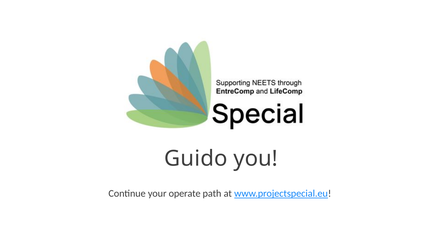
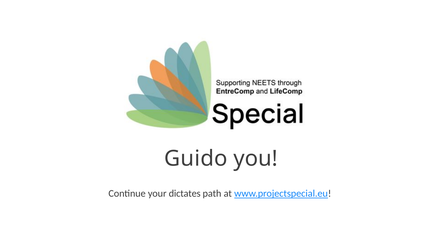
operate: operate -> dictates (185, 194)
